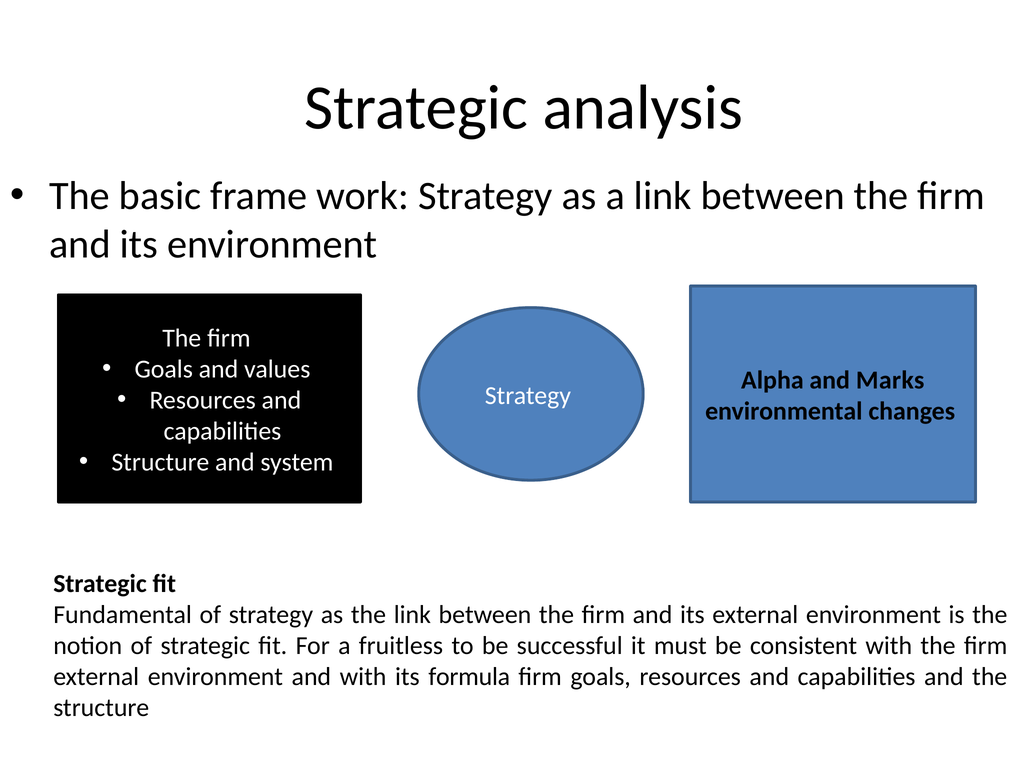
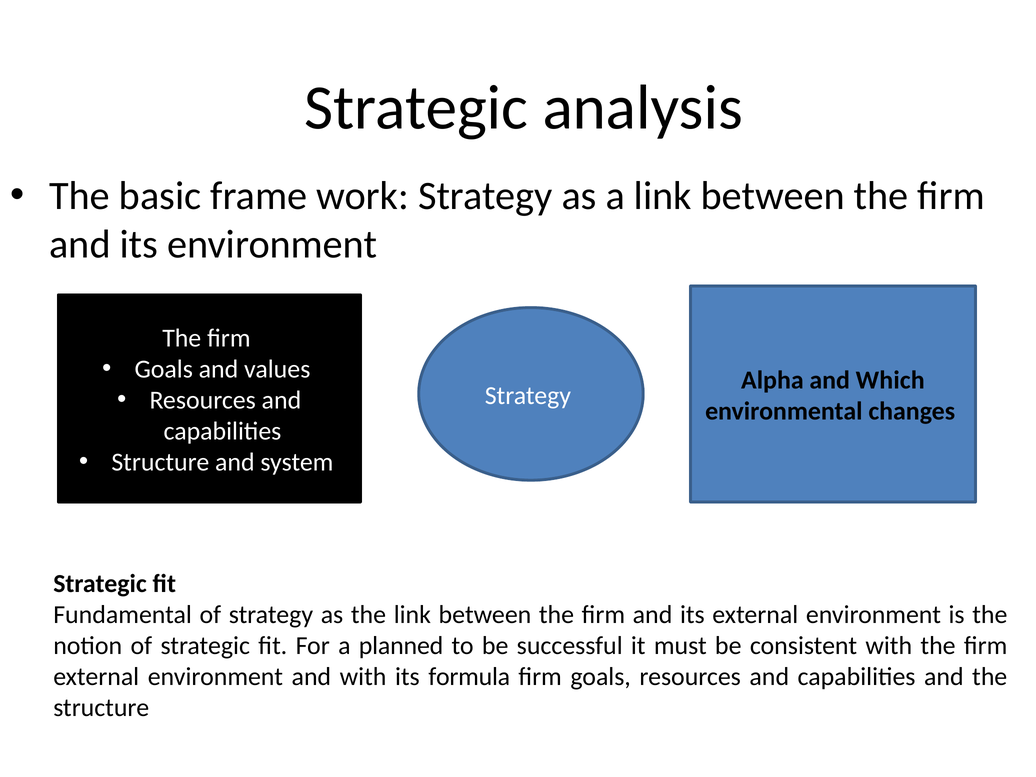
Marks: Marks -> Which (890, 380)
fruitless: fruitless -> planned (401, 646)
